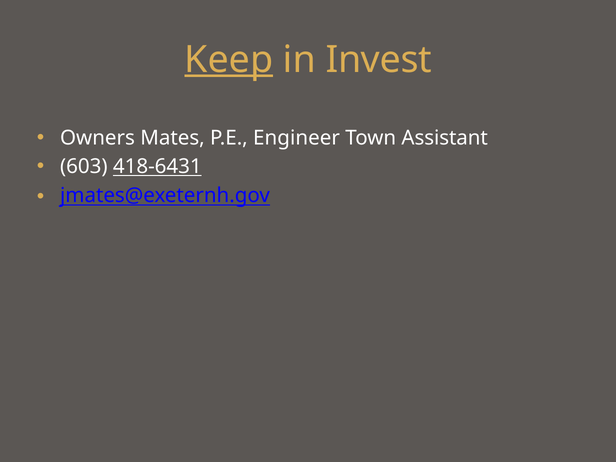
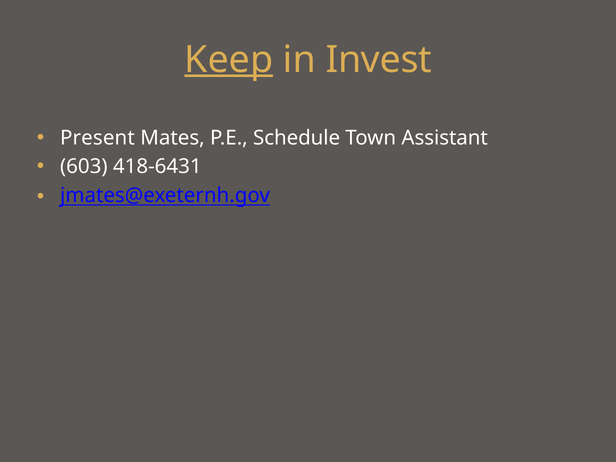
Owners: Owners -> Present (97, 138)
Engineer: Engineer -> Schedule (297, 138)
418-6431 underline: present -> none (157, 167)
